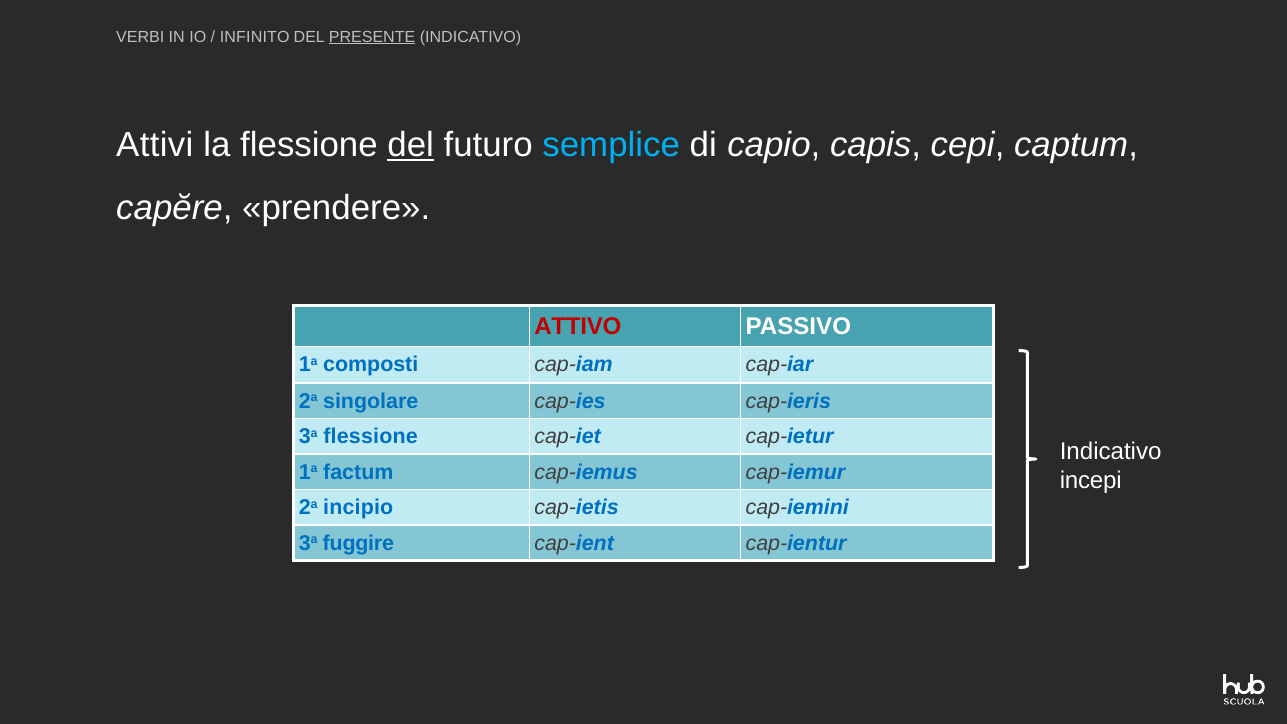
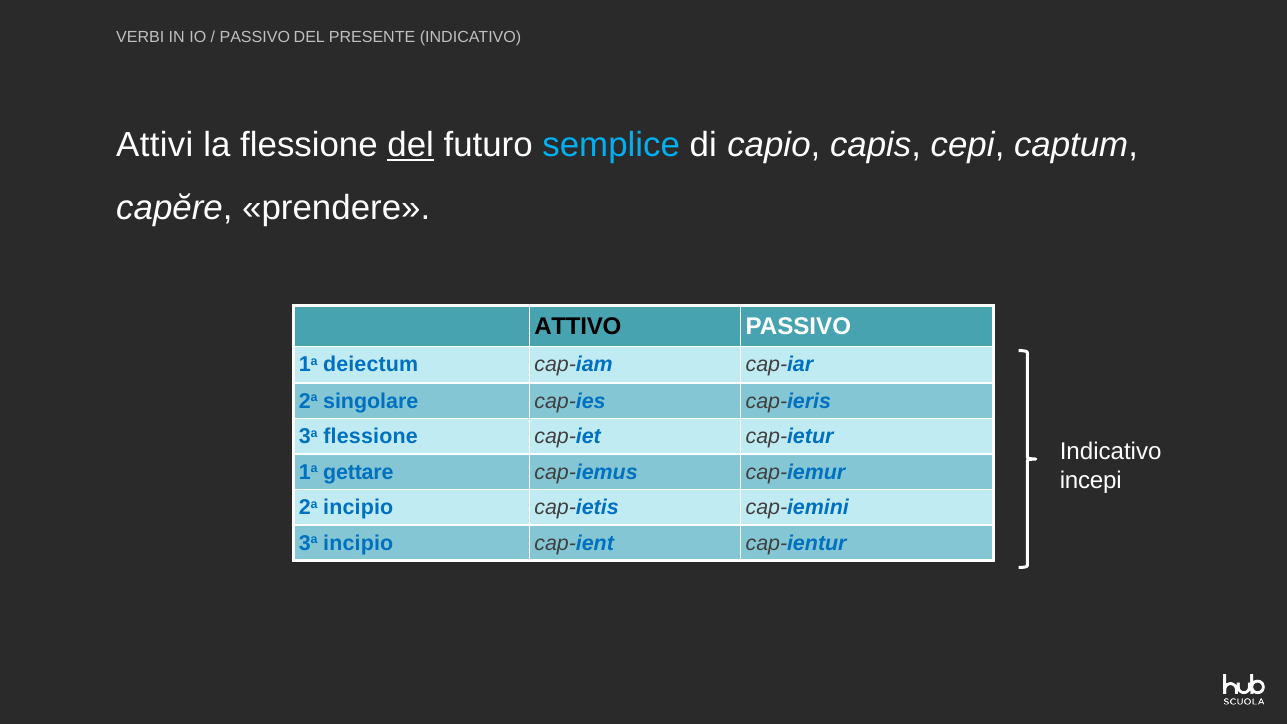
INFINITO: INFINITO -> PASSIVO (255, 37)
PRESENTE underline: present -> none (372, 37)
ATTIVO colour: red -> black (578, 326)
composti: composti -> deiectum (371, 365)
factum: factum -> gettare (358, 472)
3a fuggire: fuggire -> incipio (358, 543)
